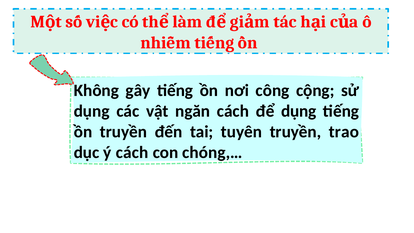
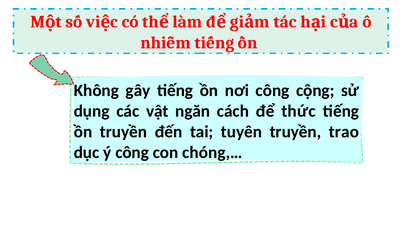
để dụng: dụng -> thức (299, 111)
ý cách: cách -> công (132, 152)
